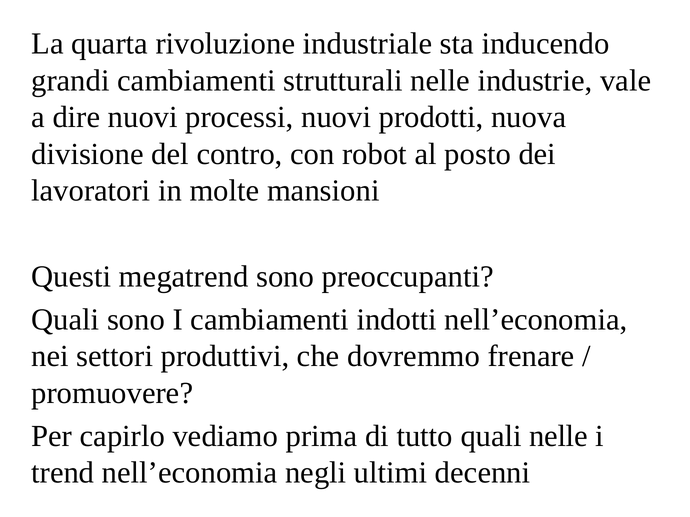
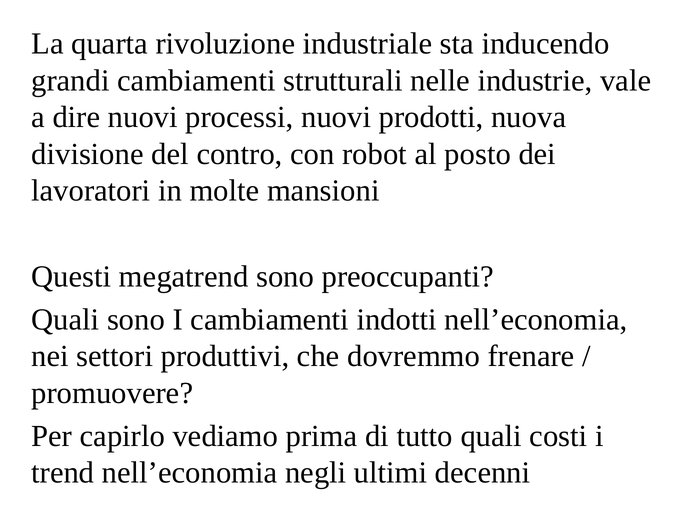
quali nelle: nelle -> costi (558, 436)
